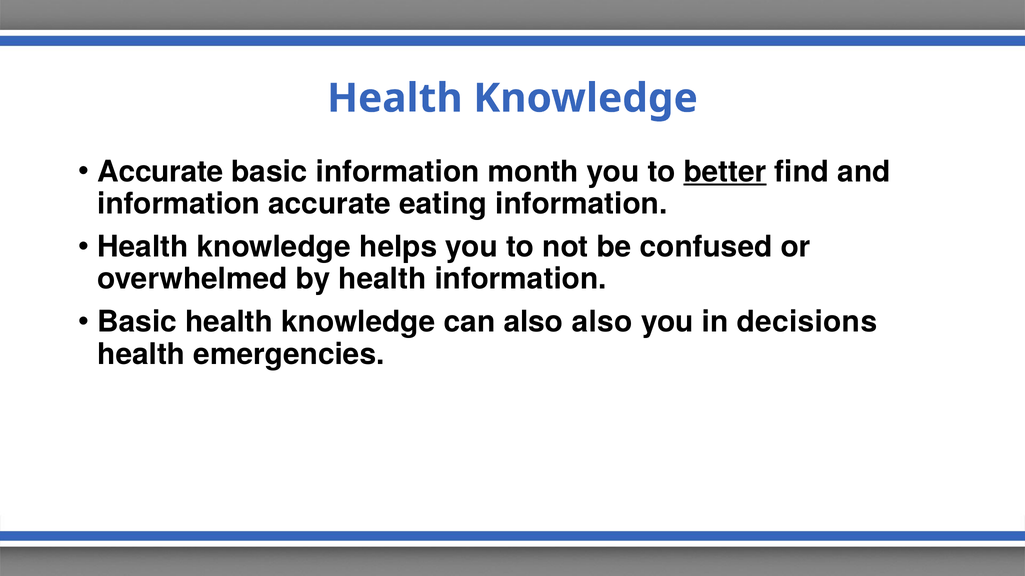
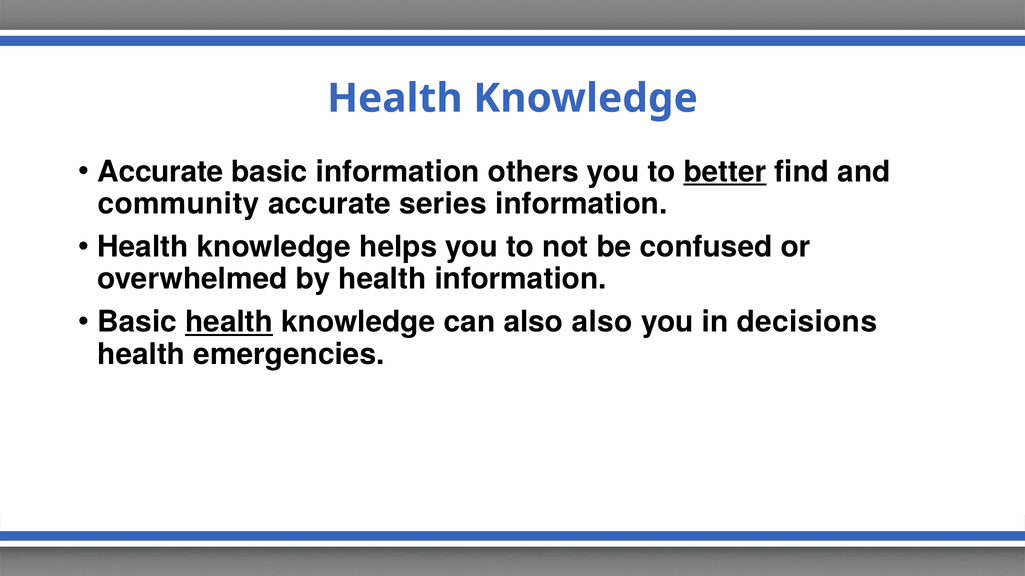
month: month -> others (533, 172)
information: information -> community (179, 204)
eating: eating -> series (443, 204)
health underline: none -> present (229, 322)
